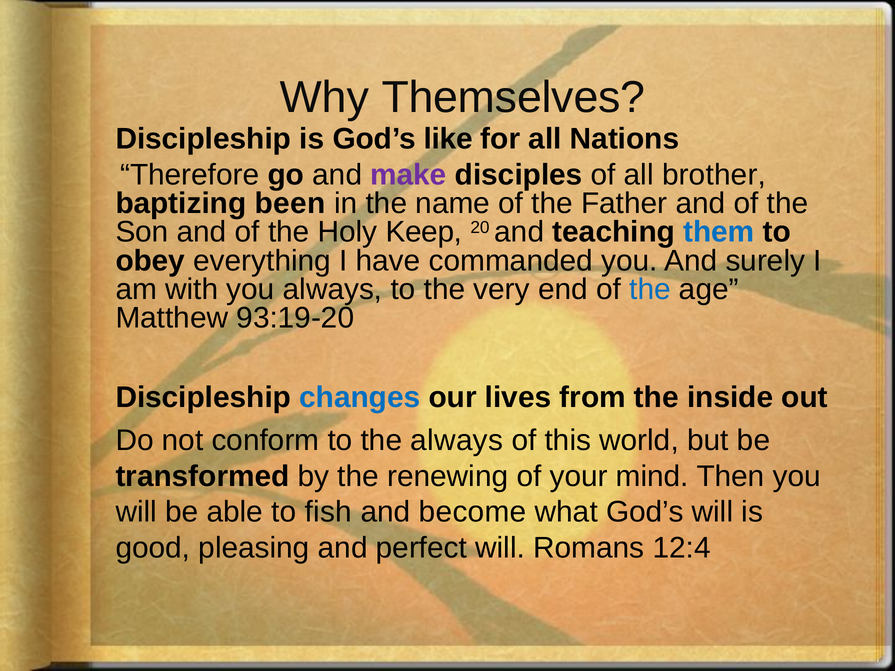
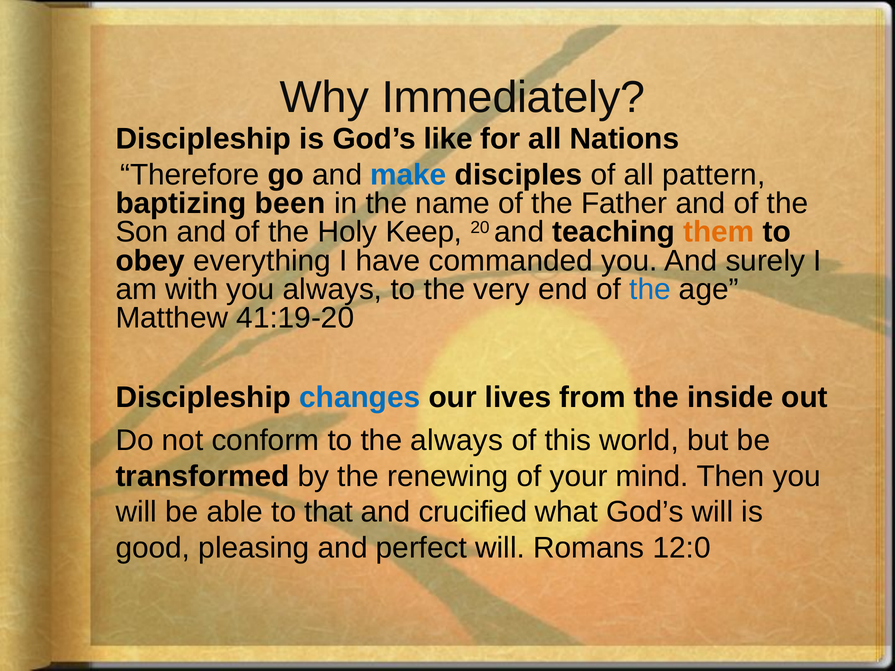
Themselves: Themselves -> Immediately (513, 98)
make colour: purple -> blue (408, 175)
brother: brother -> pattern (714, 175)
them colour: blue -> orange (719, 232)
93:19-20: 93:19-20 -> 41:19-20 (295, 318)
fish: fish -> that (329, 512)
become: become -> crucified (473, 512)
12:4: 12:4 -> 12:0 (682, 548)
